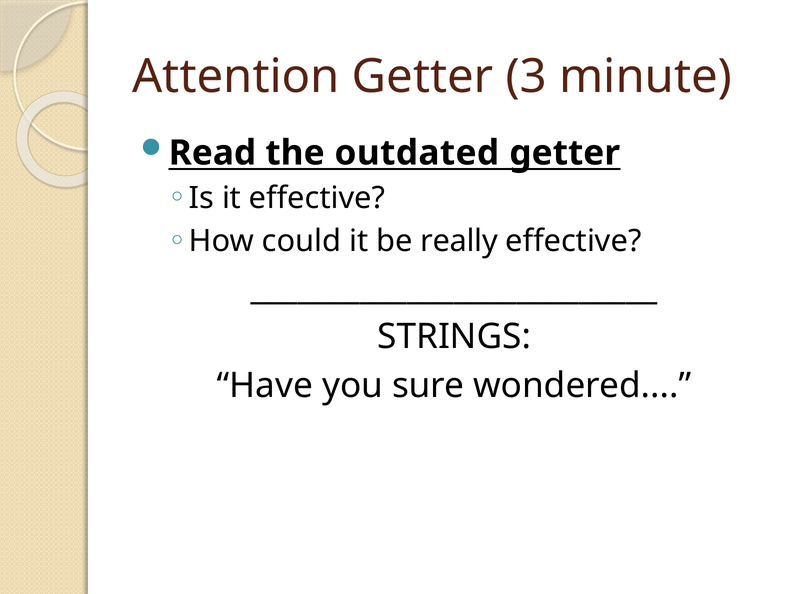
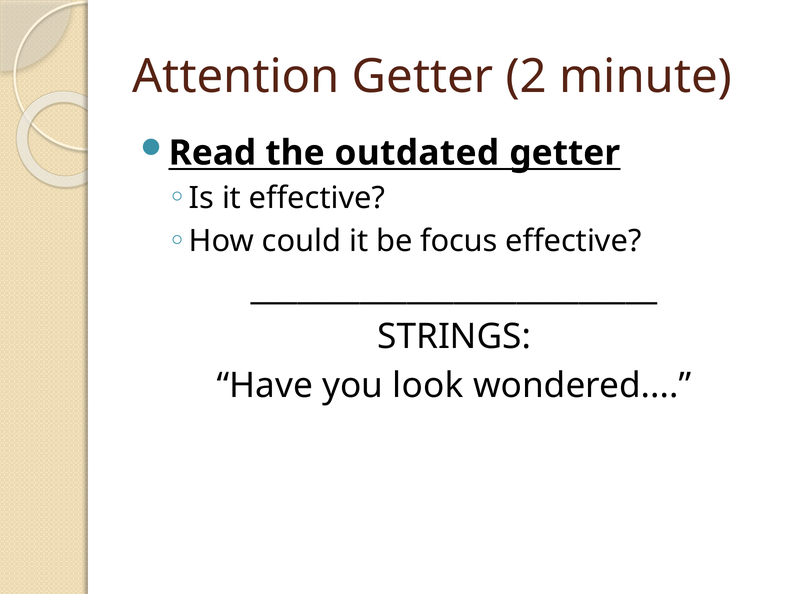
3: 3 -> 2 (526, 77)
really: really -> focus (459, 242)
sure: sure -> look (428, 386)
